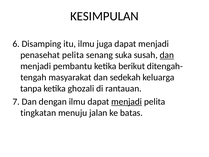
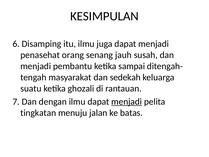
penasehat pelita: pelita -> orang (73, 55)
suka: suka -> jauh (123, 55)
dan underline: present -> none (167, 55)
berikut: berikut -> sampai (132, 66)
tanpa: tanpa -> suatu (31, 88)
